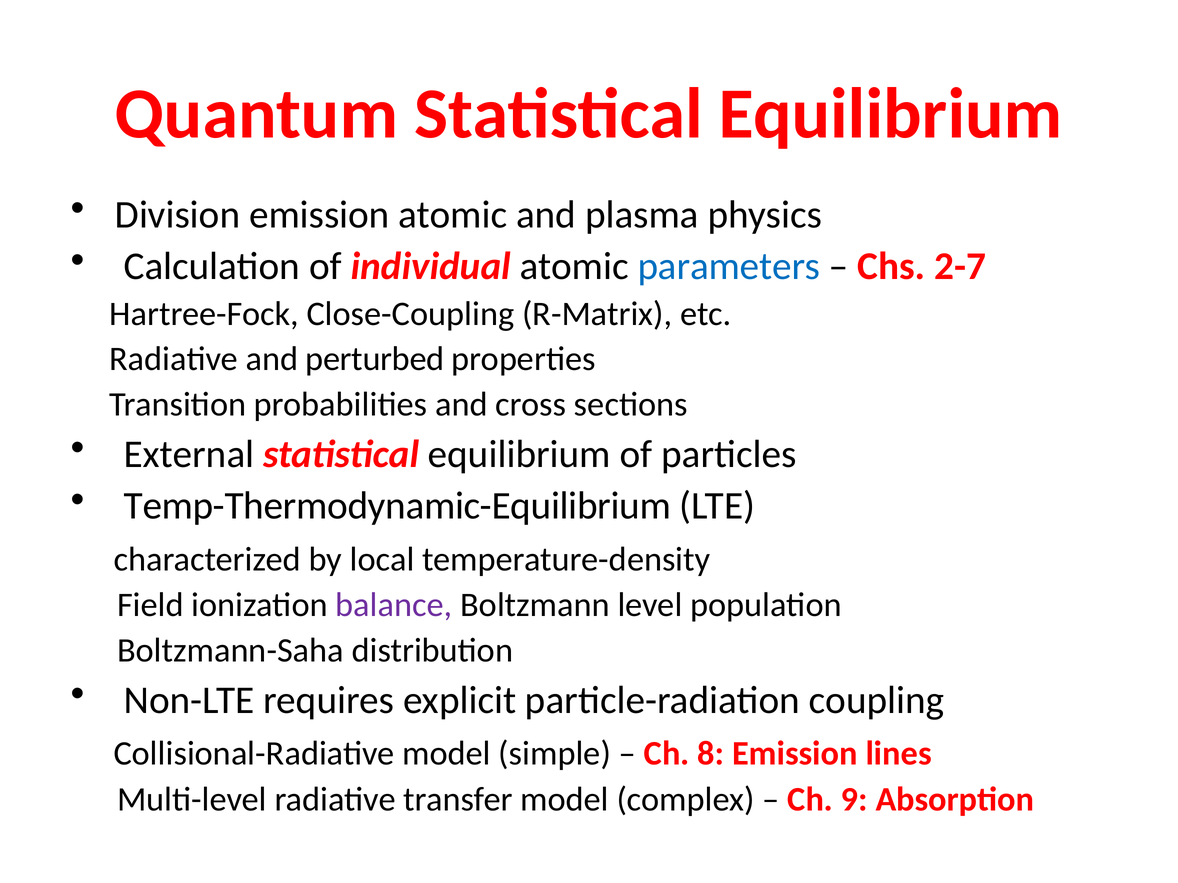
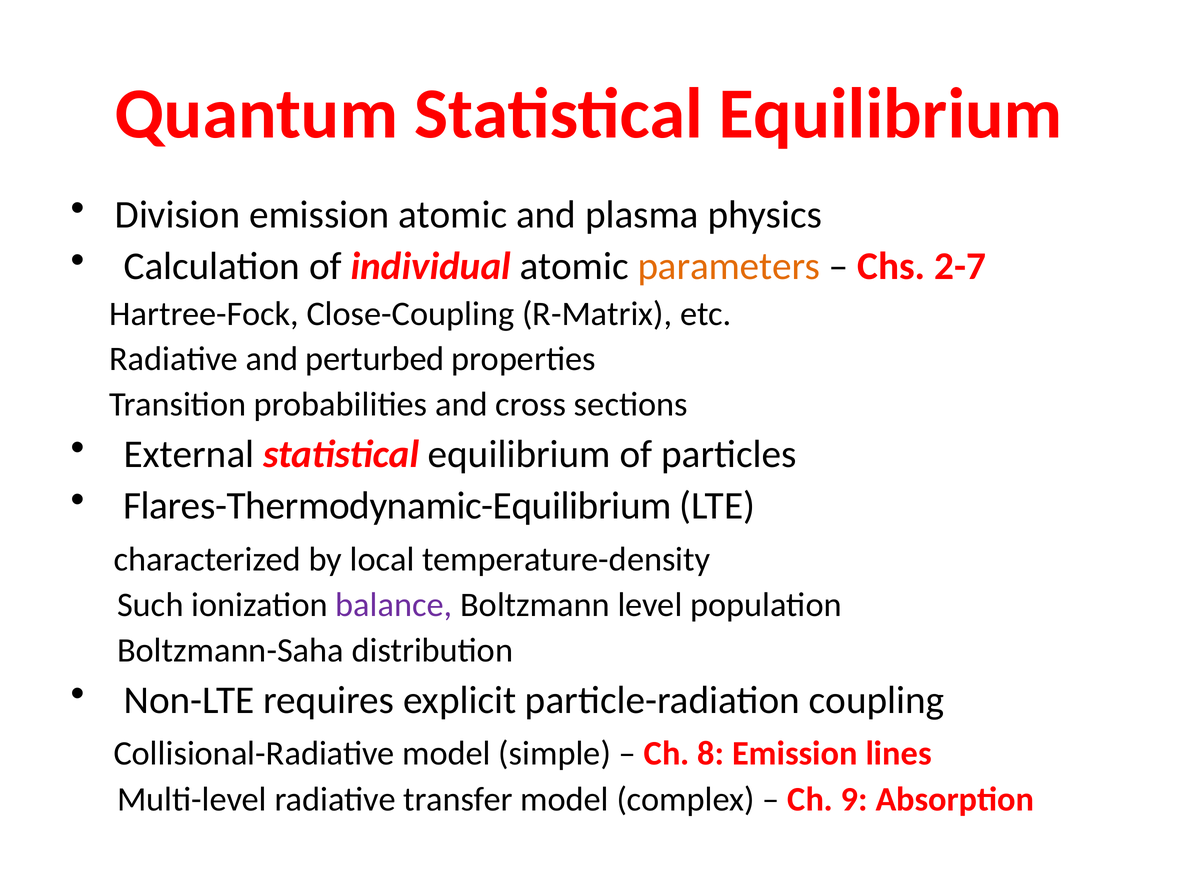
parameters colour: blue -> orange (729, 267)
Temp-Thermodynamic-Equilibrium: Temp-Thermodynamic-Equilibrium -> Flares-Thermodynamic-Equilibrium (397, 506)
Field: Field -> Such (150, 605)
